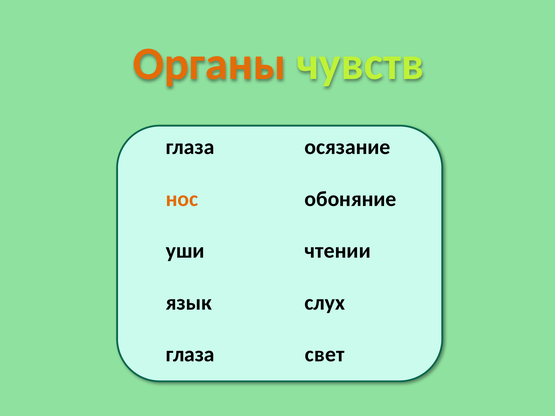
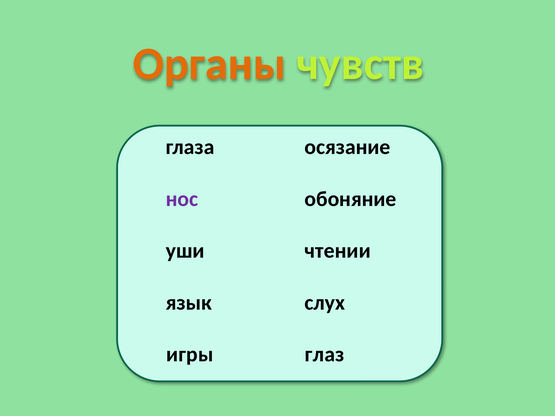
нос colour: orange -> purple (182, 199)
глаза: глаза -> игры (190, 355)
свет: свет -> глаз (325, 355)
